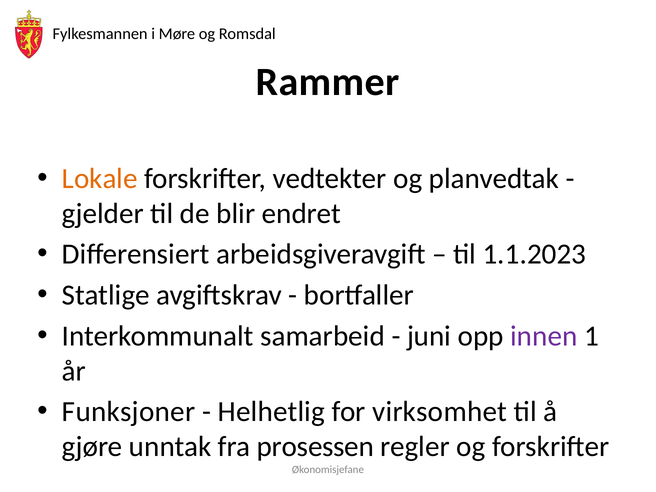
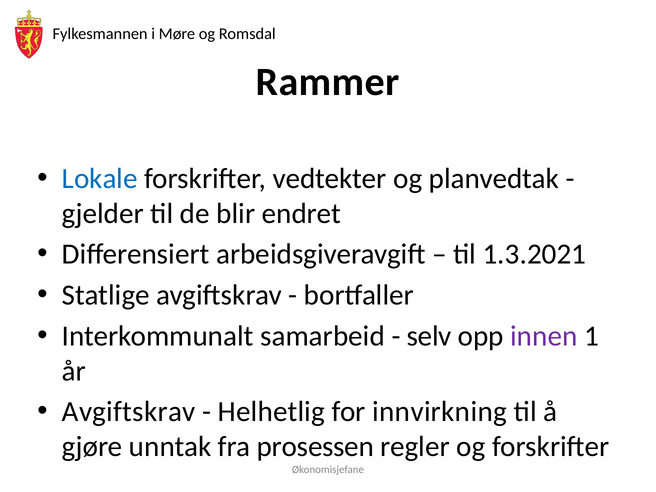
Lokale colour: orange -> blue (100, 178)
1.1.2023: 1.1.2023 -> 1.3.2021 (534, 254)
juni: juni -> selv (429, 336)
Funksjoner: Funksjoner -> Avgiftskrav (129, 412)
virksomhet: virksomhet -> innvirkning (440, 412)
